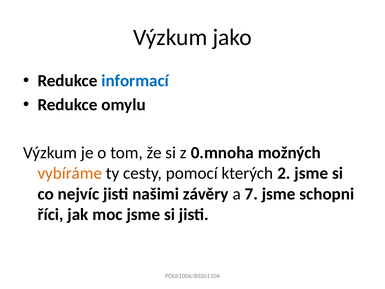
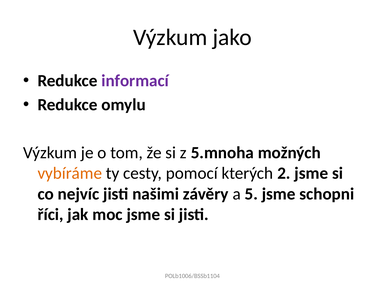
informací colour: blue -> purple (135, 81)
0.mnoha: 0.mnoha -> 5.mnoha (222, 153)
7: 7 -> 5 (251, 194)
